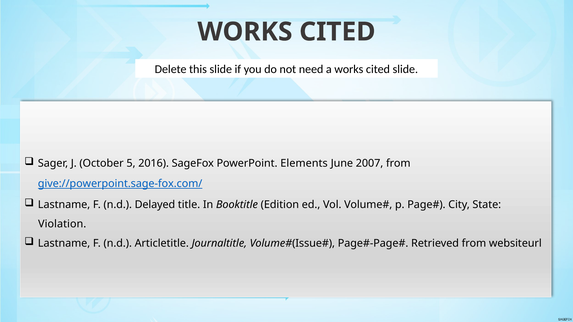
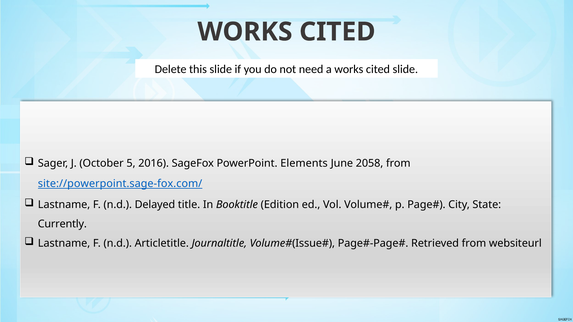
2007: 2007 -> 2058 (370, 164)
give://powerpoint.sage-fox.com/: give://powerpoint.sage-fox.com/ -> site://powerpoint.sage-fox.com/ (120, 184)
Violation: Violation -> Currently (62, 224)
